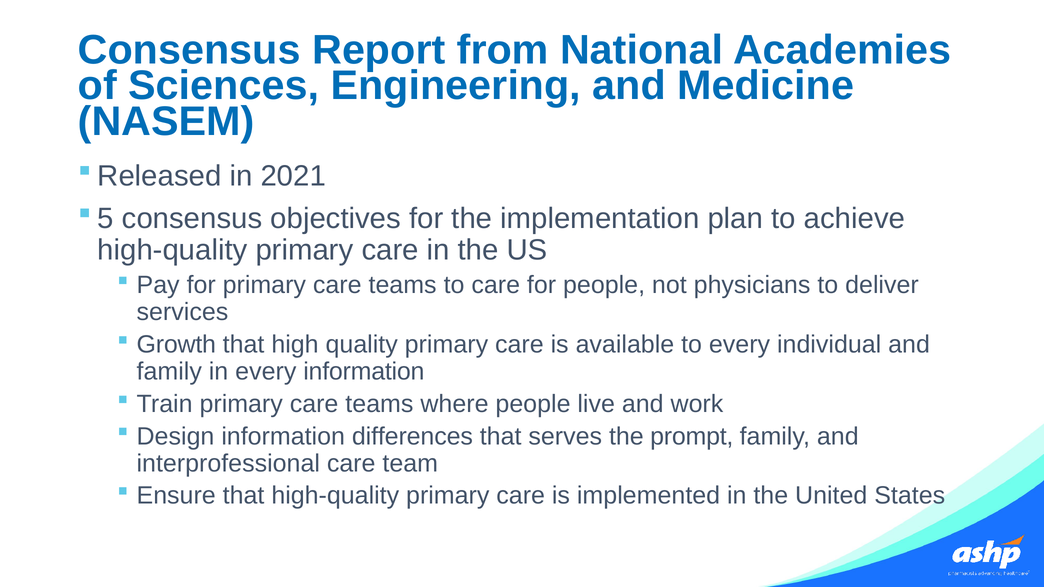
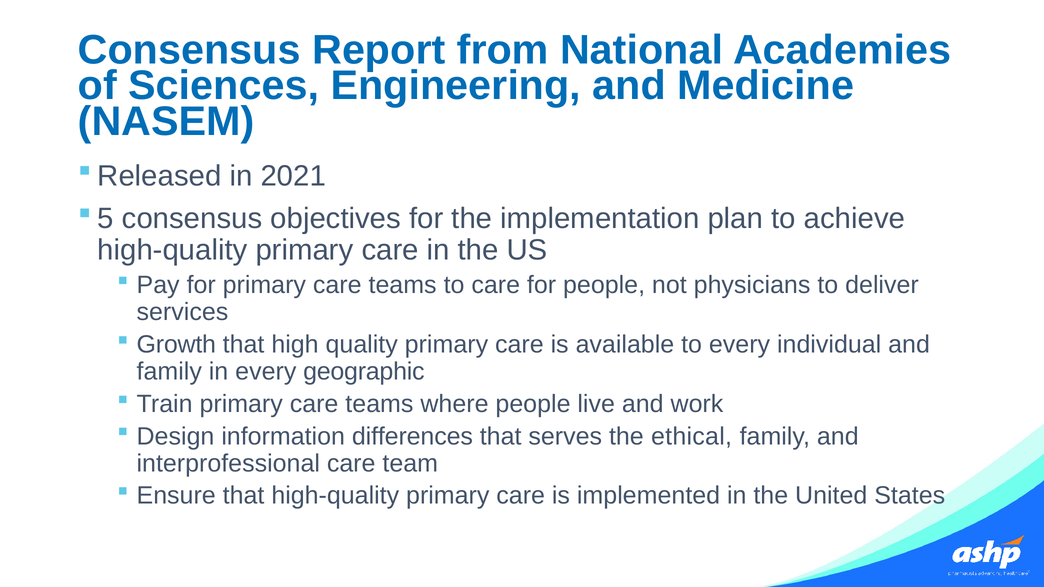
every information: information -> geographic (364, 372)
prompt: prompt -> ethical (692, 436)
